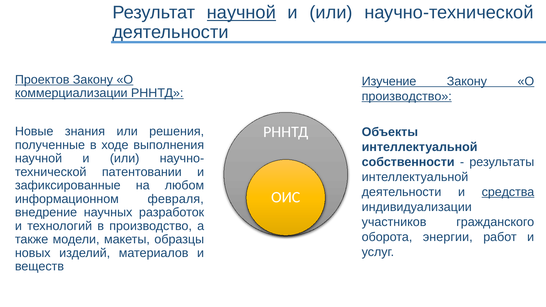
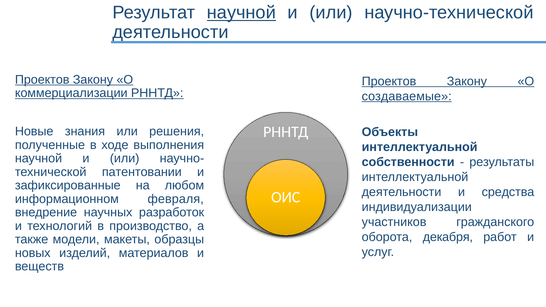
Изучение: Изучение -> Проектов (389, 81)
производство: производство -> создаваемые (407, 96)
средства underline: present -> none (508, 192)
энергии: энергии -> декабря (448, 237)
